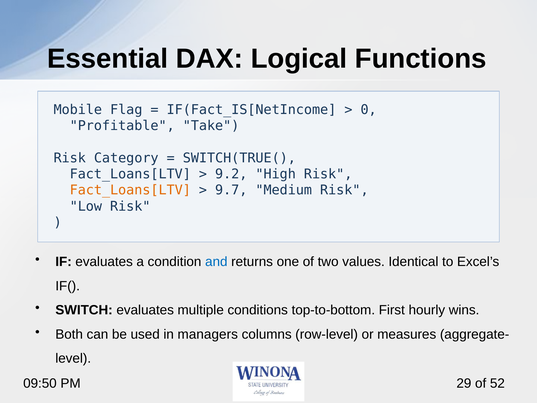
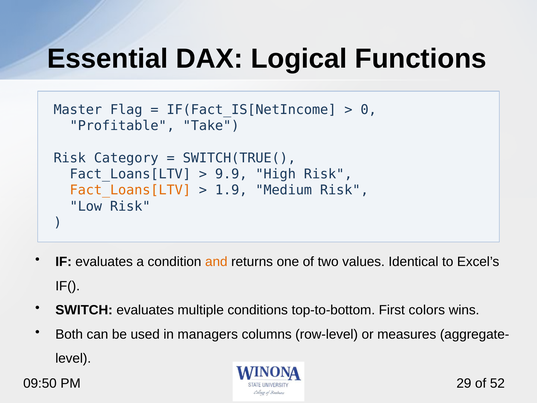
Mobile: Mobile -> Master (78, 110)
9.2: 9.2 -> 9.9 (231, 174)
9.7: 9.7 -> 1.9 (231, 190)
and colour: blue -> orange (216, 262)
hourly: hourly -> colors (427, 310)
